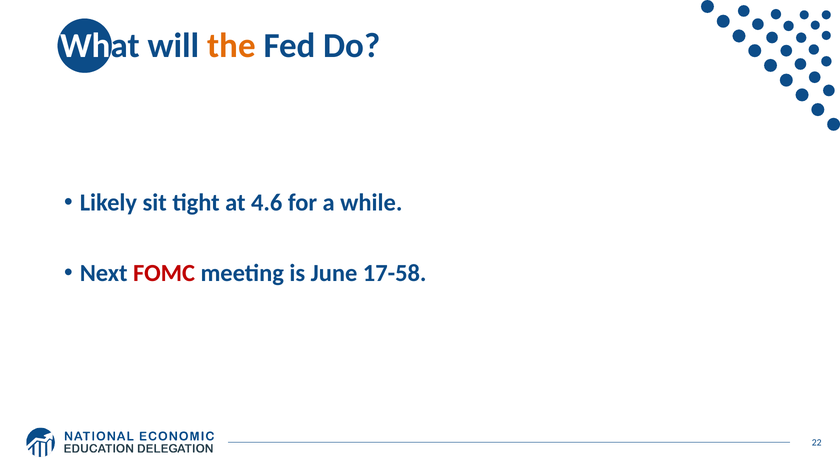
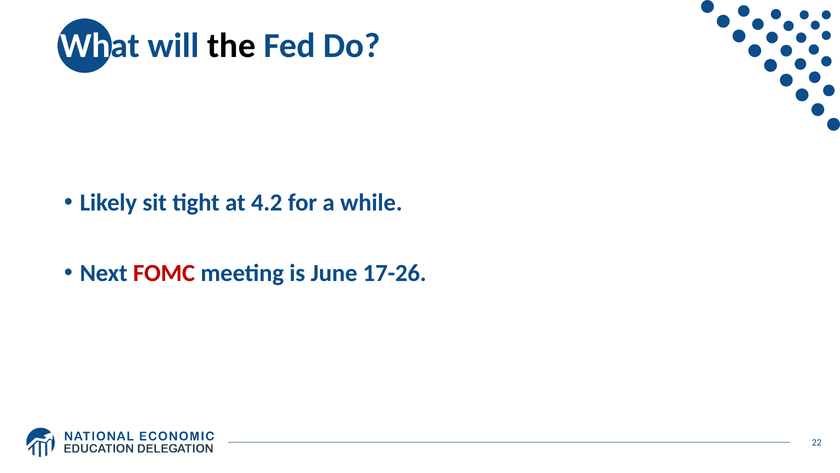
the colour: orange -> black (231, 45)
4.6: 4.6 -> 4.2 (267, 202)
17-58: 17-58 -> 17-26 (395, 273)
